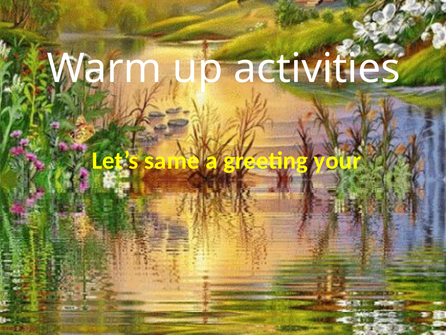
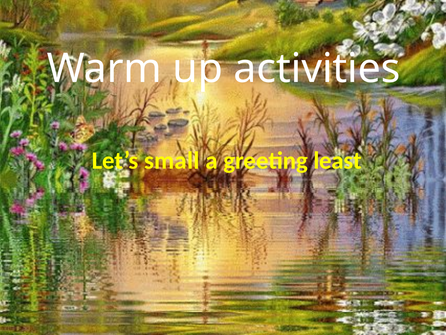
same: same -> small (172, 161)
your: your -> least (338, 161)
